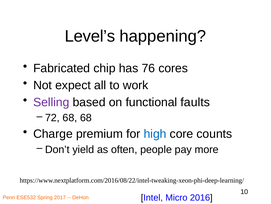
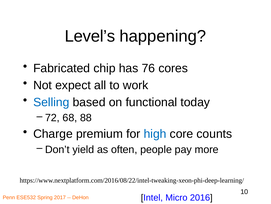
Selling colour: purple -> blue (51, 102)
faults: faults -> today (195, 102)
68 68: 68 -> 88 (86, 117)
